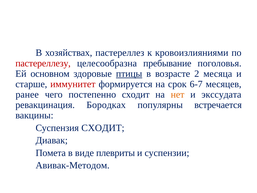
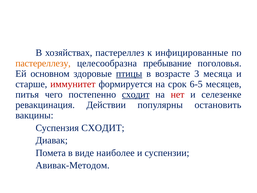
кровоизлияниями: кровоизлияниями -> инфицированные (192, 53)
пастереллезу colour: red -> orange (43, 63)
2: 2 -> 3 (197, 74)
6-7: 6-7 -> 6-5 (196, 84)
ранее: ранее -> питья (27, 94)
сходит underline: none -> present (136, 94)
нет colour: orange -> red (178, 94)
экссудата: экссудата -> селезенке (221, 94)
Бородках: Бородках -> Действии (106, 105)
встречается: встречается -> остановить (218, 105)
плевриты: плевриты -> наиболее (115, 153)
